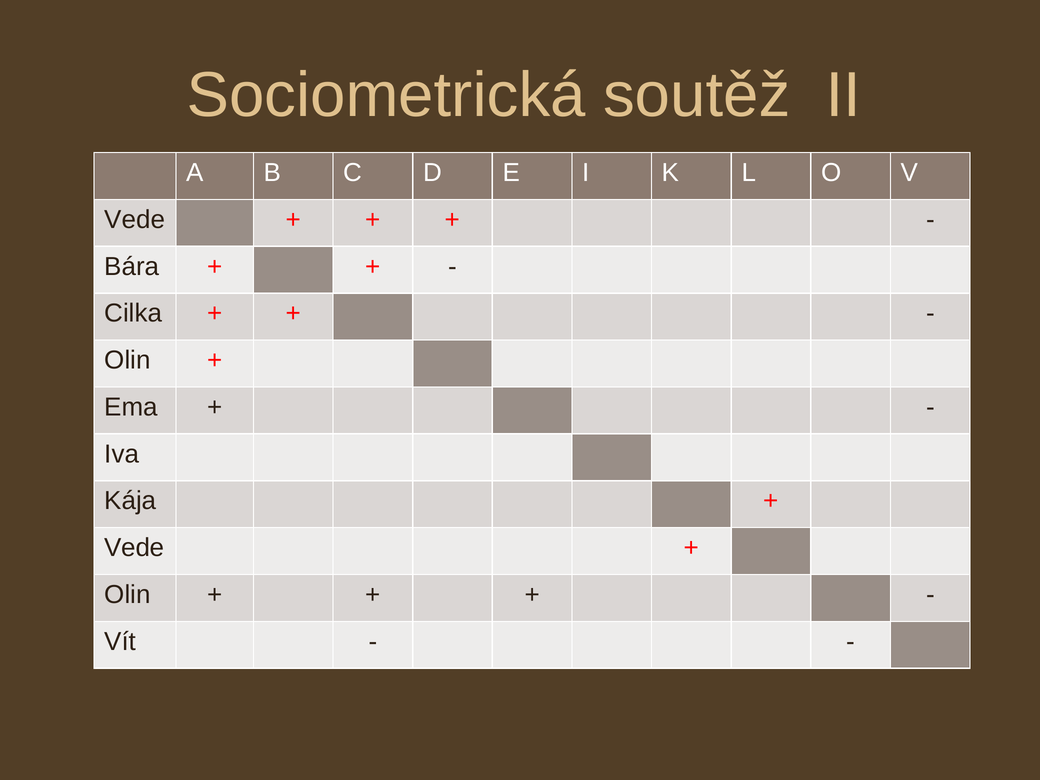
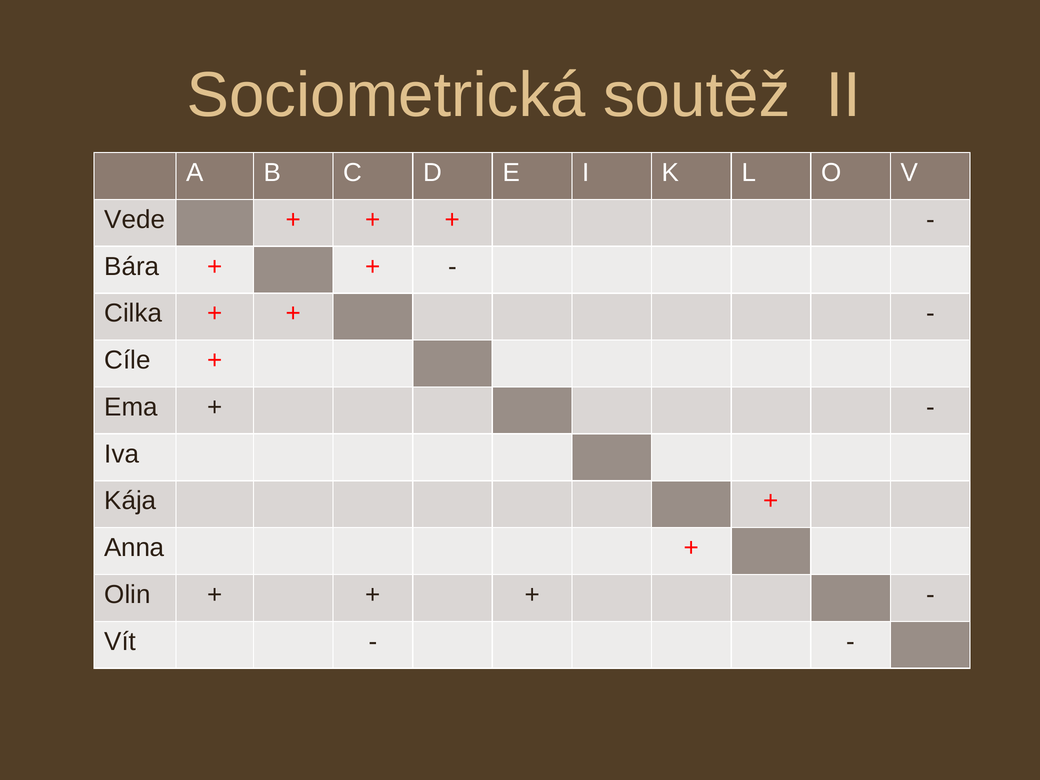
Olin: Olin -> Cíle (128, 360)
Vede: Vede -> Anna (134, 548)
